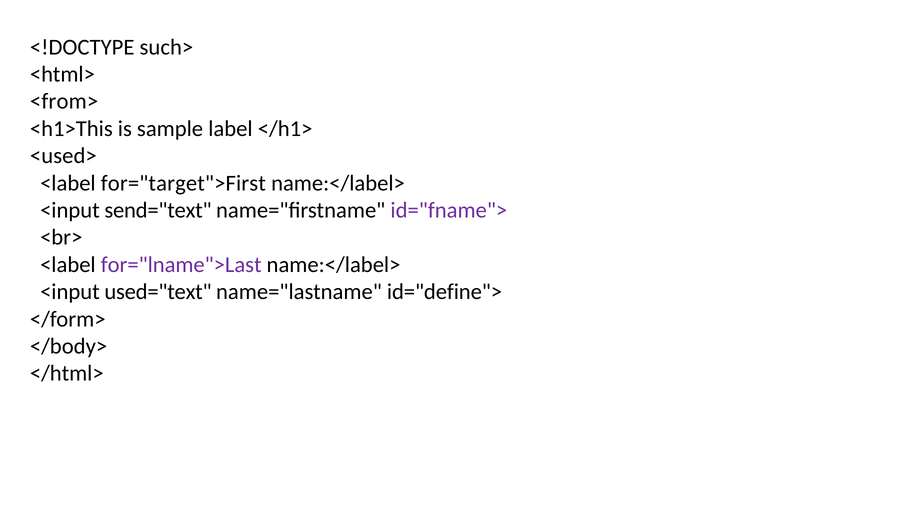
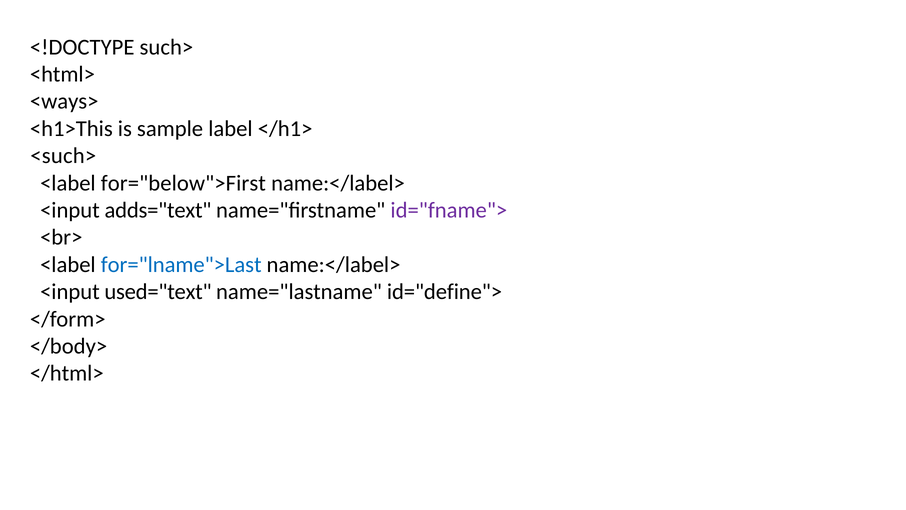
<from>: <from> -> <ways> (64, 101)
<used>: <used> -> <such> (63, 156)
for="target">First: for="target">First -> for="below">First (183, 183)
send="text: send="text -> adds="text (158, 210)
for="lname">Last colour: purple -> blue (181, 265)
